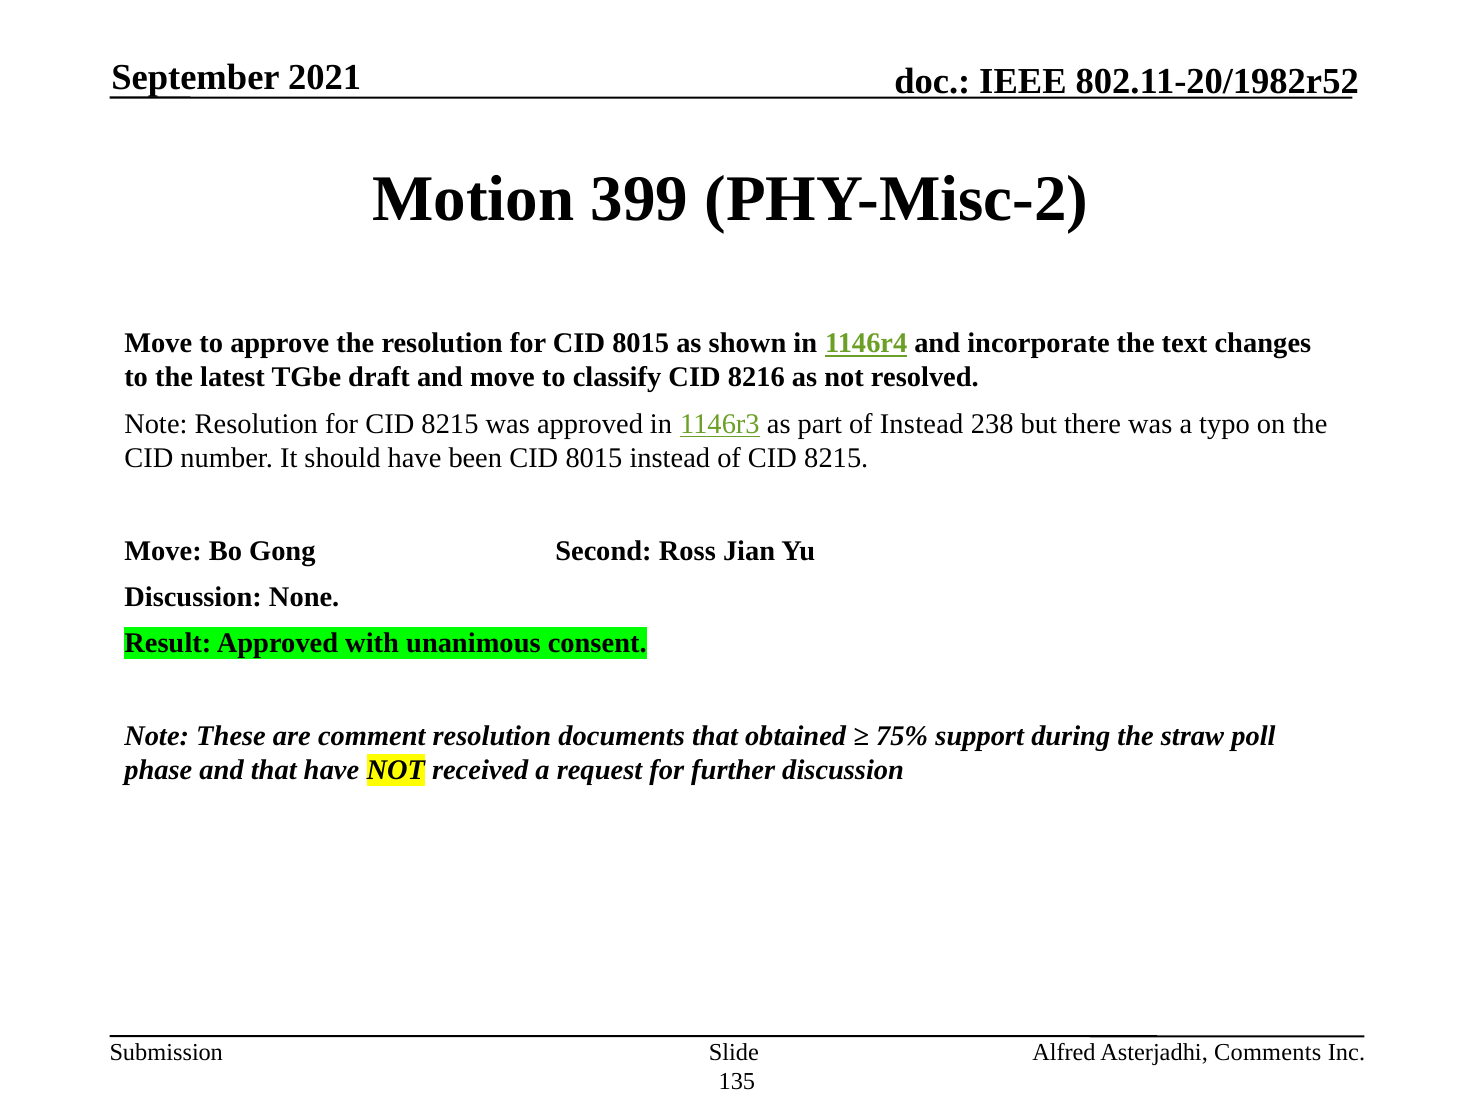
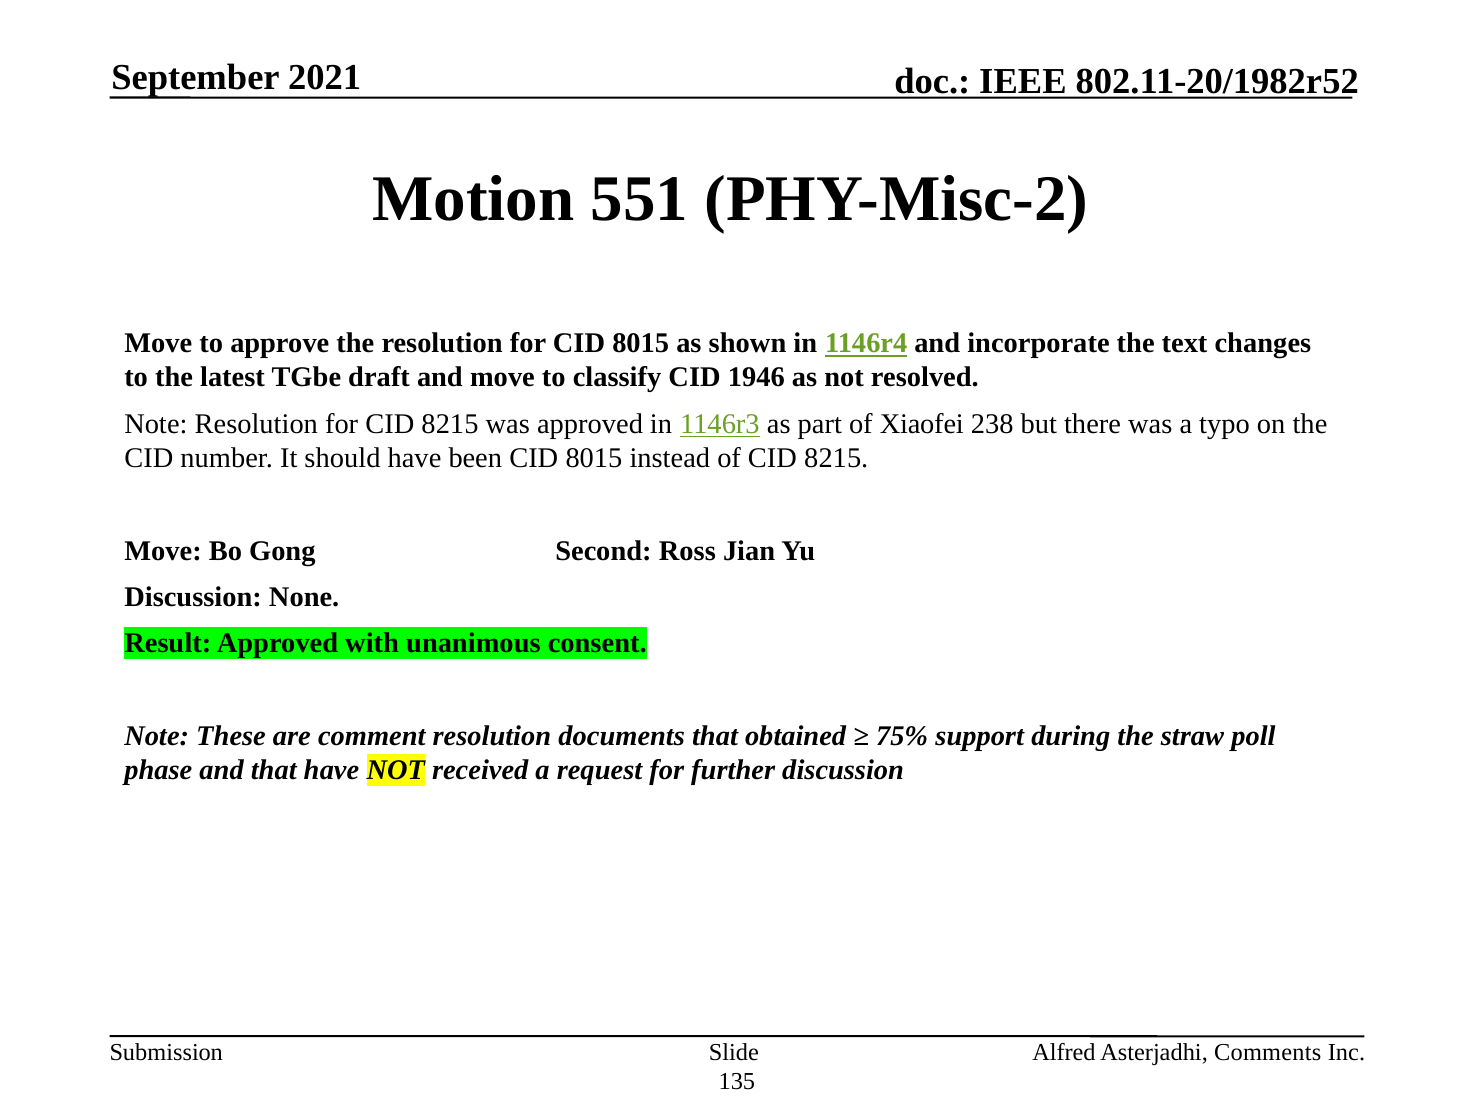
399: 399 -> 551 (640, 199)
8216: 8216 -> 1946 (756, 377)
of Instead: Instead -> Xiaofei (922, 424)
